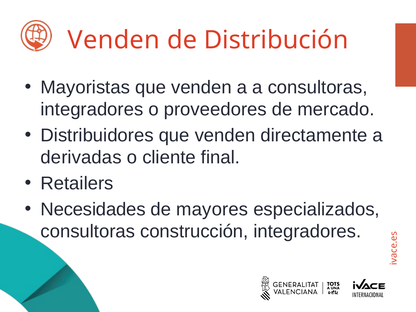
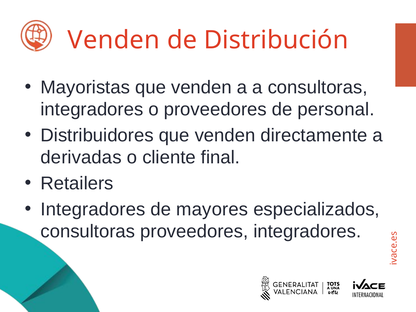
mercado: mercado -> personal (336, 109)
Necesidades: Necesidades -> Integradores (93, 209)
consultoras construcción: construcción -> proveedores (194, 232)
